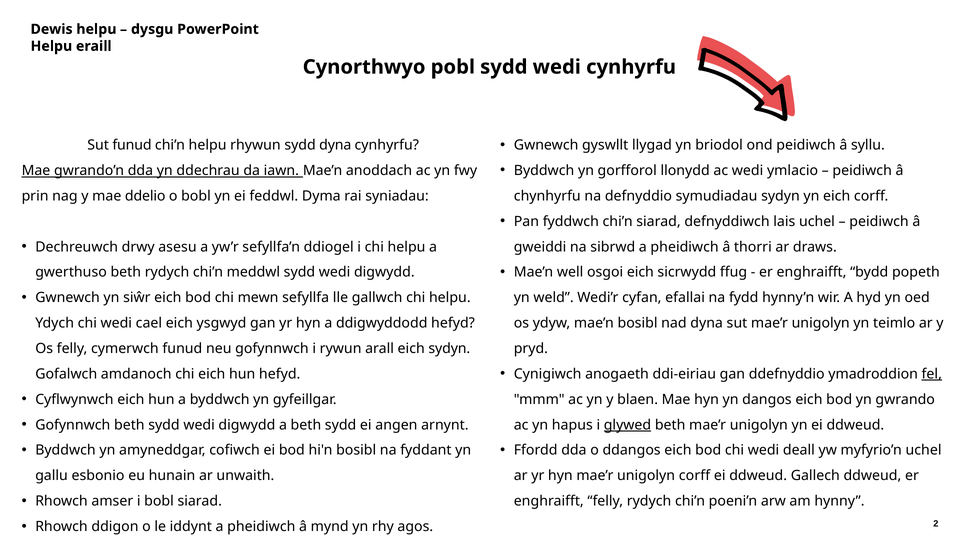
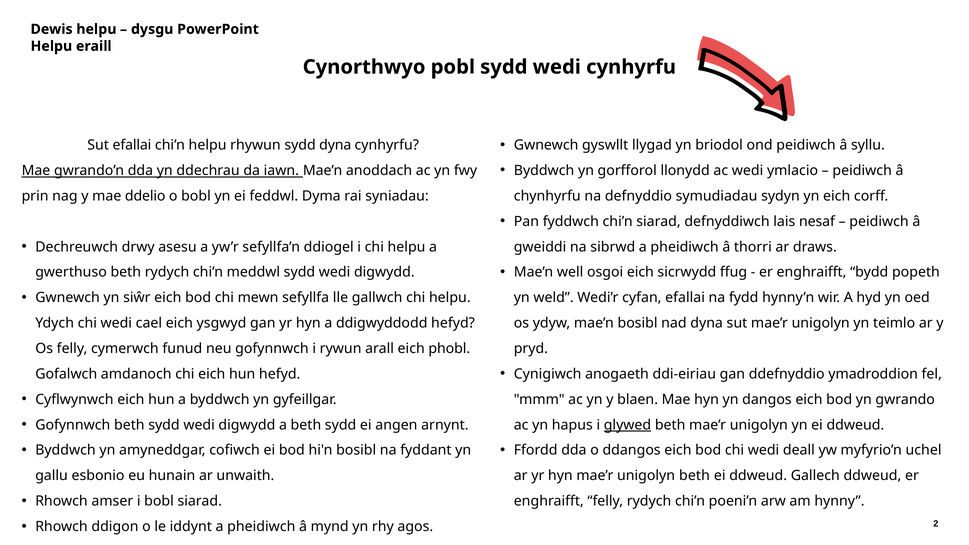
Sut funud: funud -> efallai (132, 145)
lais uchel: uchel -> nesaf (817, 221)
eich sydyn: sydyn -> phobl (449, 349)
fel underline: present -> none (932, 374)
unigolyn corff: corff -> beth (695, 476)
